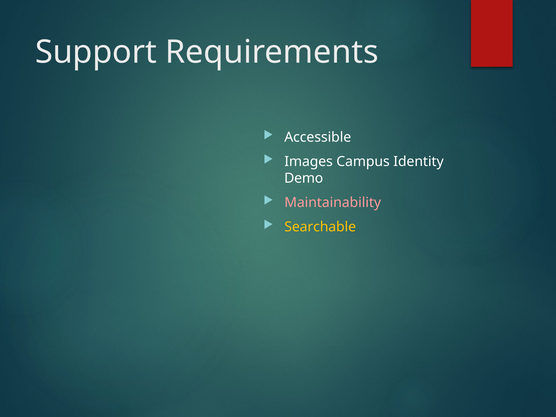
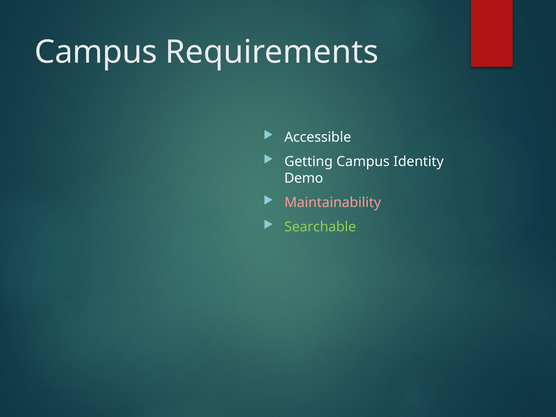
Support: Support -> Campus (96, 52)
Images: Images -> Getting (309, 162)
Searchable colour: yellow -> light green (320, 227)
